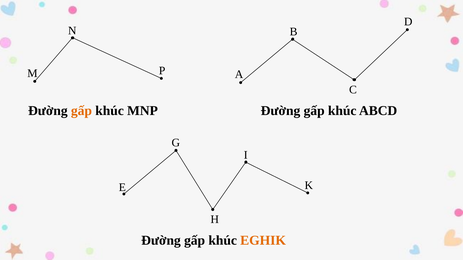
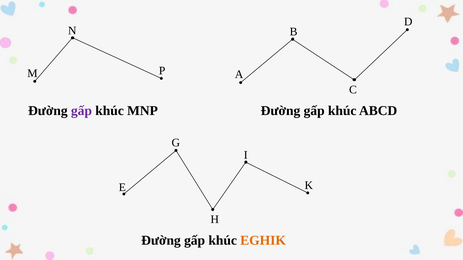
gấp colour: orange -> purple (81, 111)
